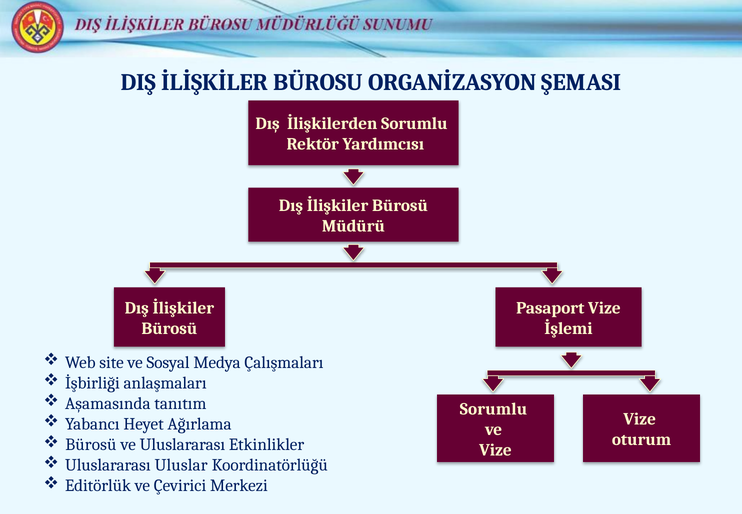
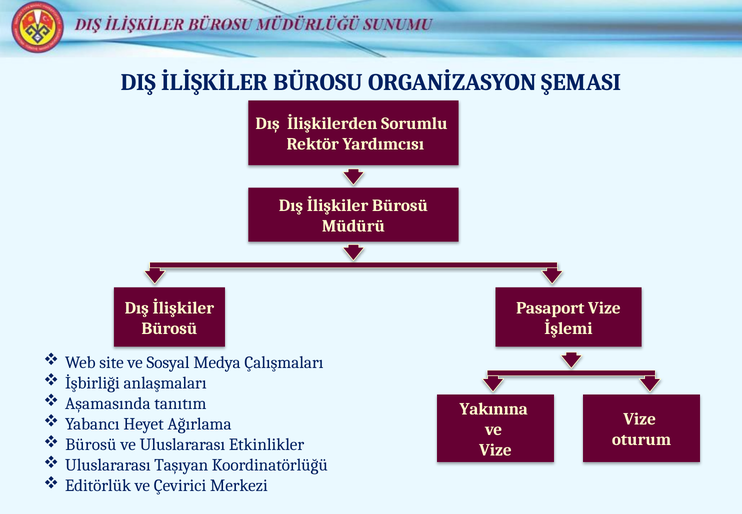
Sorumlu: Sorumlu -> Yakınına (494, 409)
Uluslar: Uluslar -> Taşıyan (181, 465)
